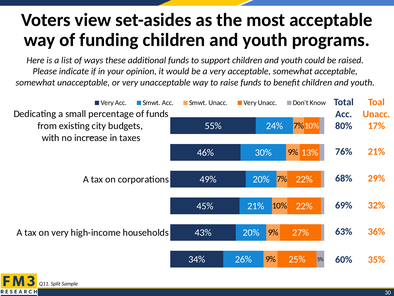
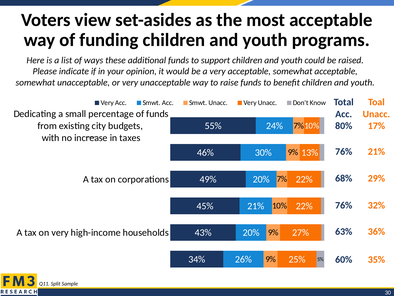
69%: 69% -> 76% (344, 205)
